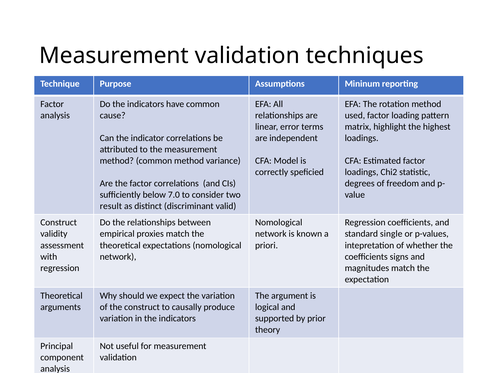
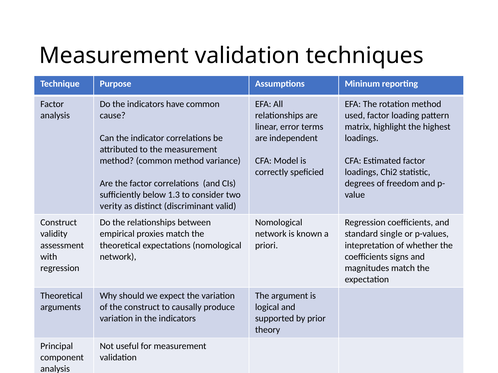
7.0: 7.0 -> 1.3 (174, 195)
result: result -> verity (111, 206)
